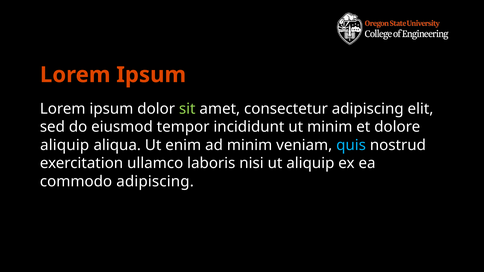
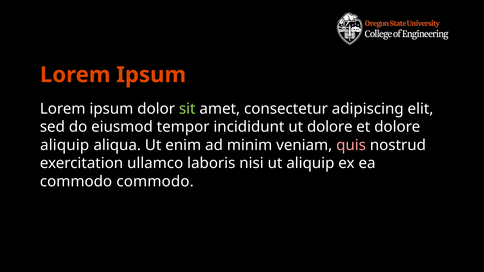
ut minim: minim -> dolore (330, 127)
quis colour: light blue -> pink (351, 145)
commodo adipiscing: adipiscing -> commodo (155, 182)
